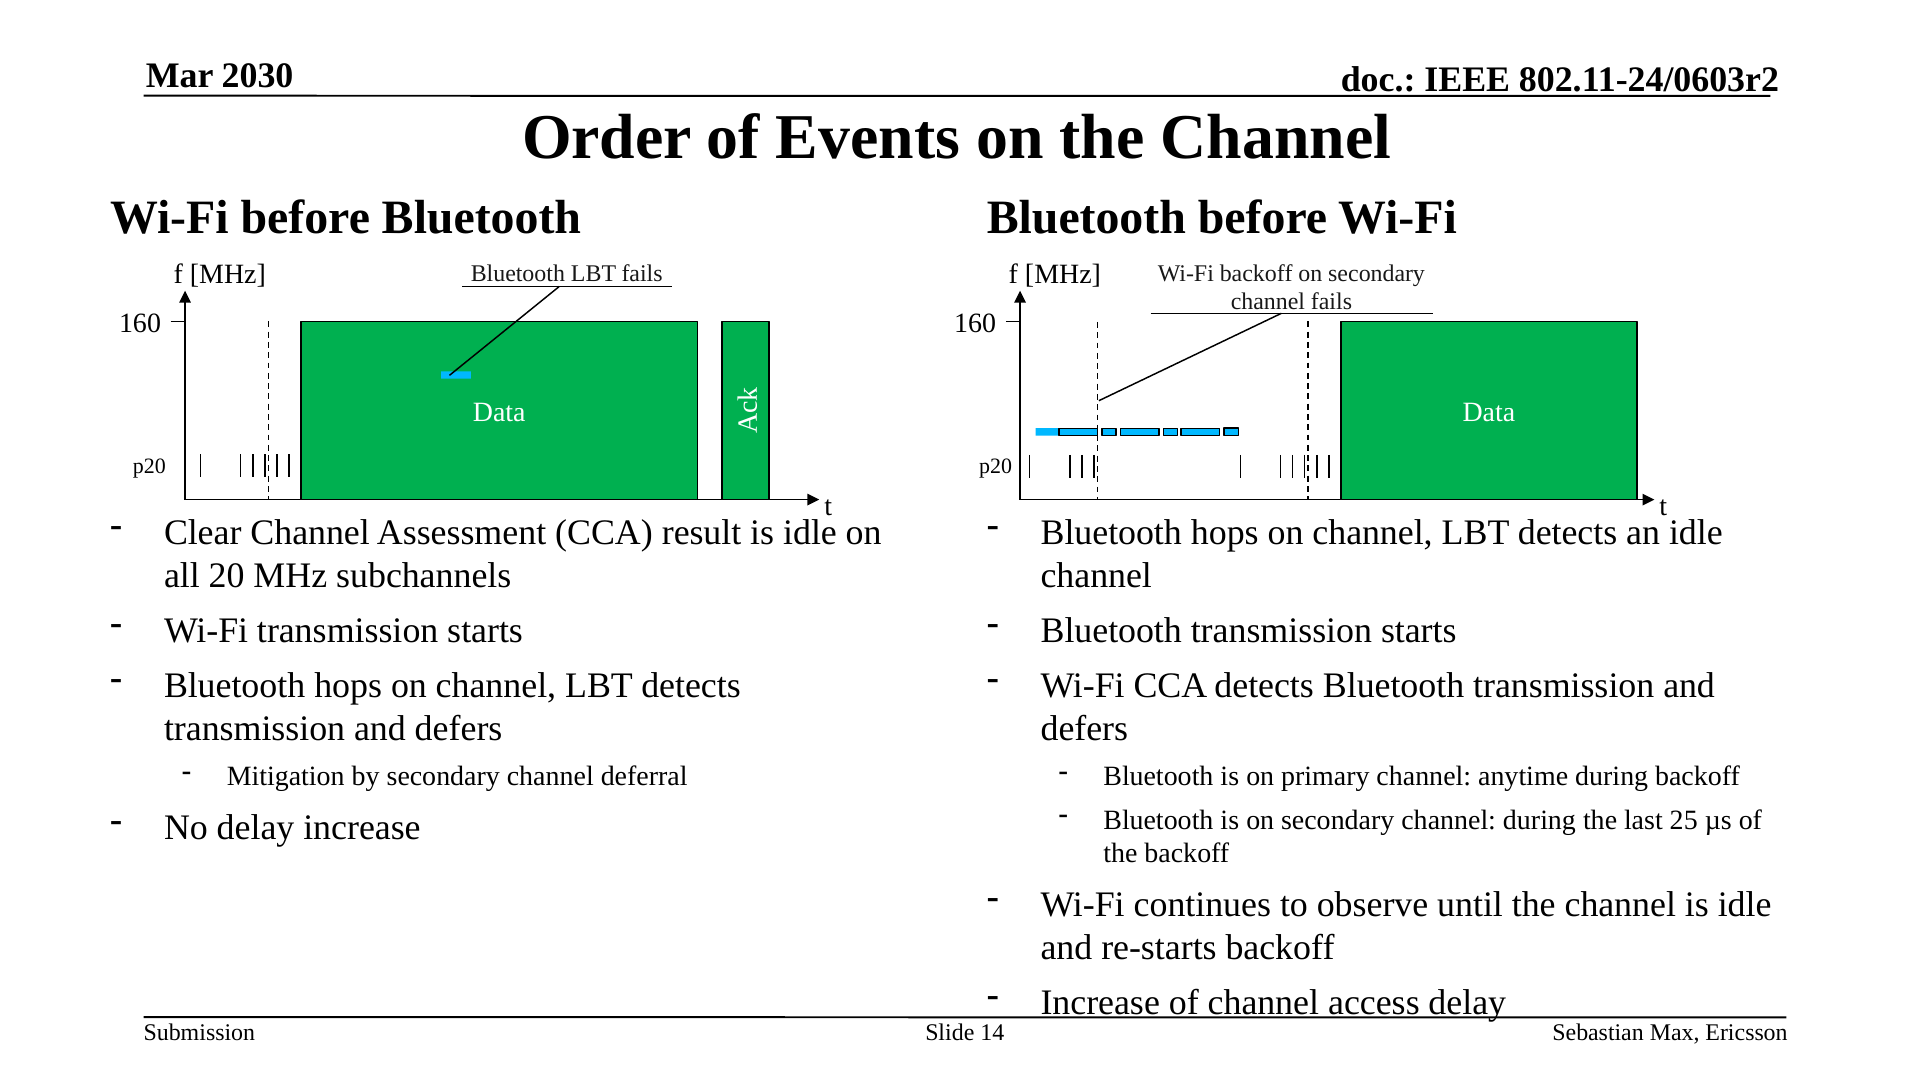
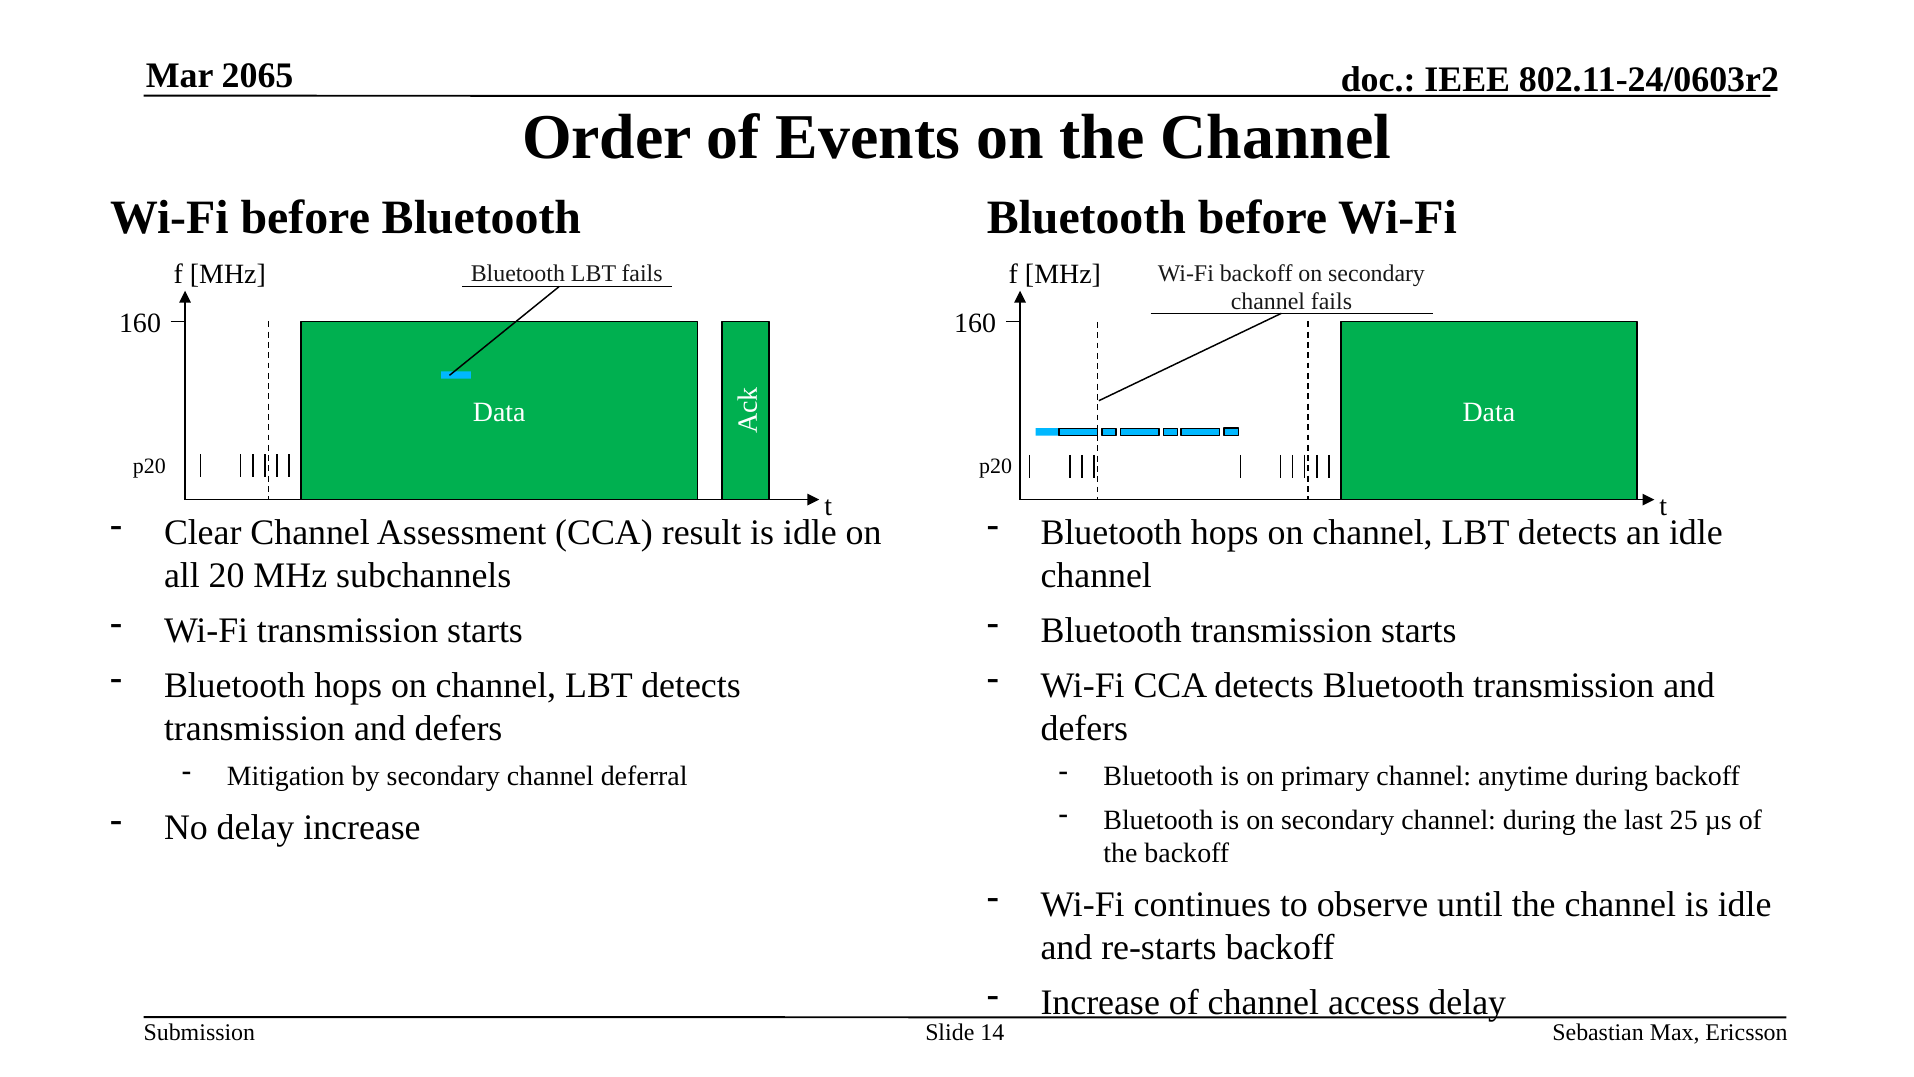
2030: 2030 -> 2065 (258, 76)
